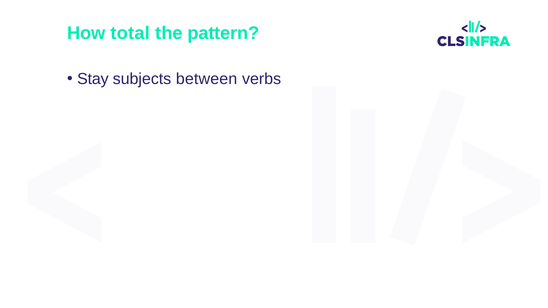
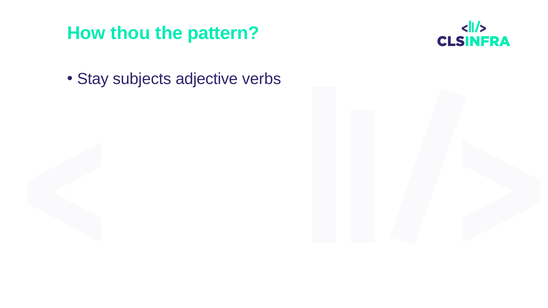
total: total -> thou (130, 33)
between: between -> adjective (207, 79)
